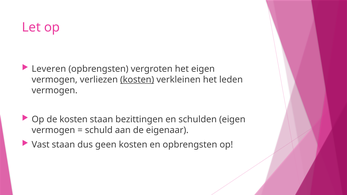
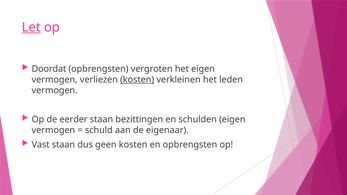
Let underline: none -> present (31, 27)
Leveren: Leveren -> Doordat (49, 69)
de kosten: kosten -> eerder (74, 119)
